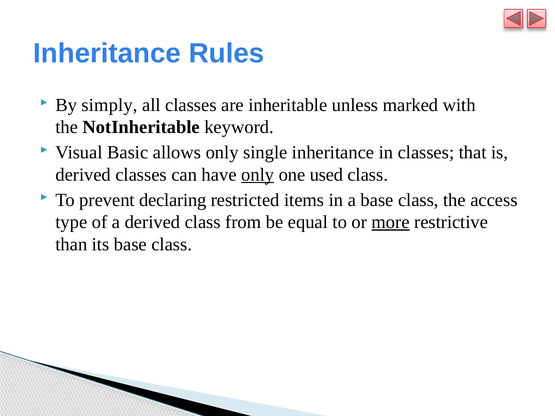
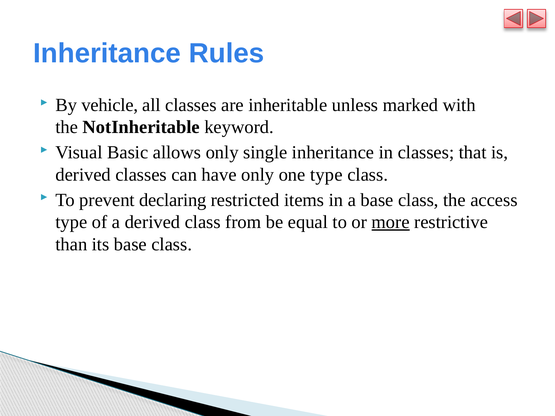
simply: simply -> vehicle (110, 105)
only underline: present -> none (258, 175)
one used: used -> type (326, 175)
